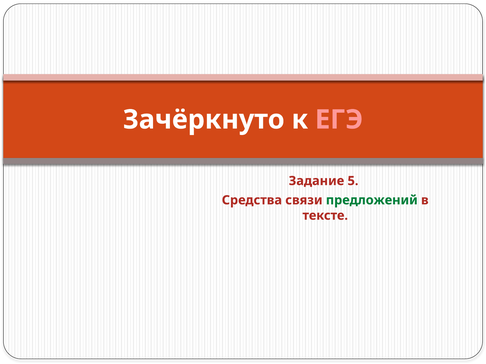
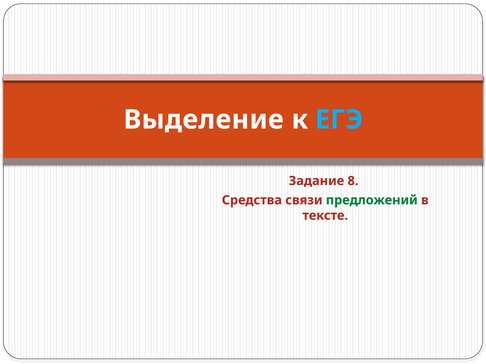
Зачёркнуто: Зачёркнуто -> Выделение (204, 120)
ЕГЭ colour: pink -> light blue (339, 120)
5: 5 -> 8 (353, 181)
